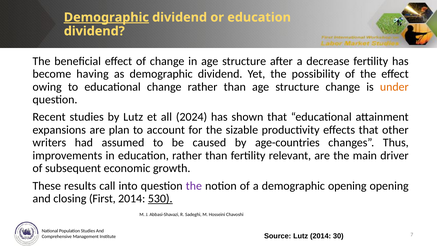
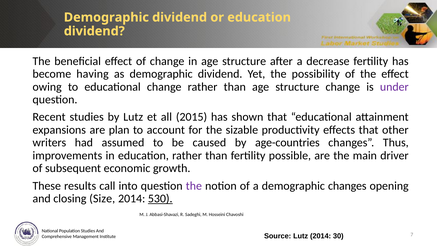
Demographic underline: present -> none (106, 17)
under colour: orange -> purple (394, 87)
2024: 2024 -> 2015 (192, 117)
relevant: relevant -> possible (290, 155)
demographic opening: opening -> changes (347, 186)
First: First -> Size (102, 198)
